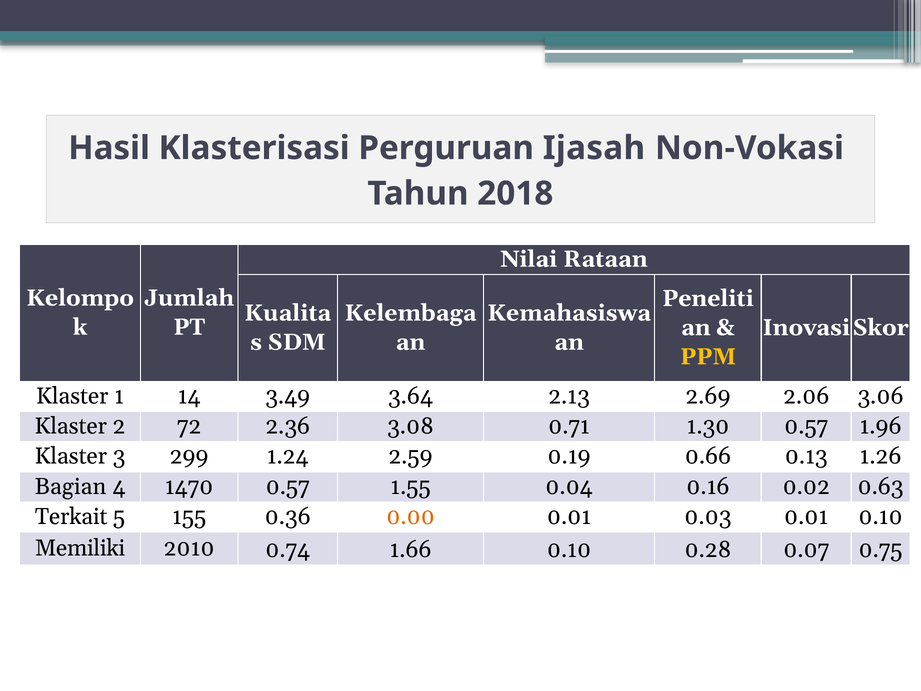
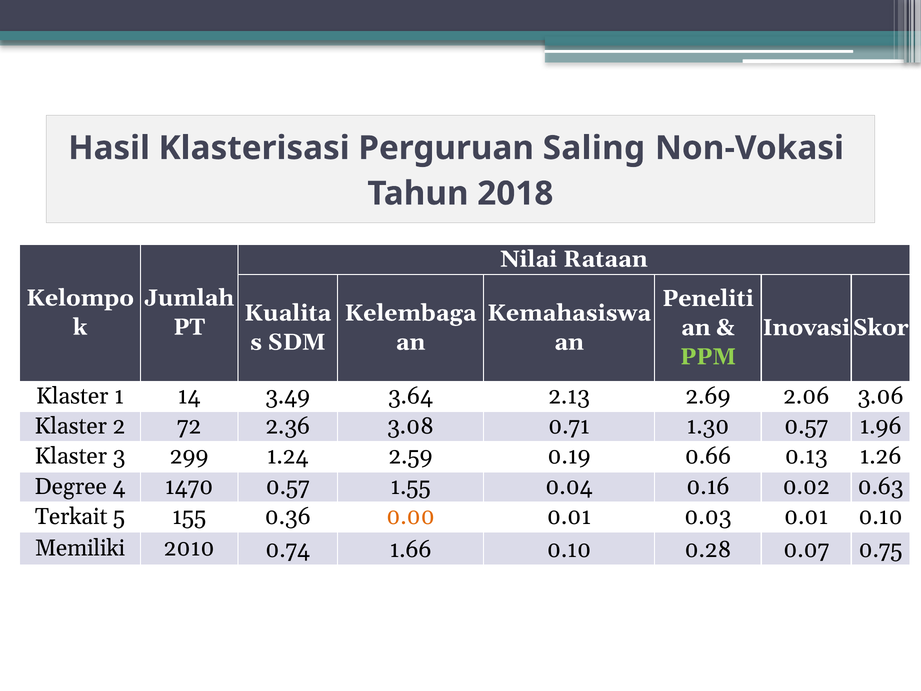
Ijasah: Ijasah -> Saling (594, 148)
PPM colour: yellow -> light green (708, 357)
Bagian: Bagian -> Degree (71, 486)
